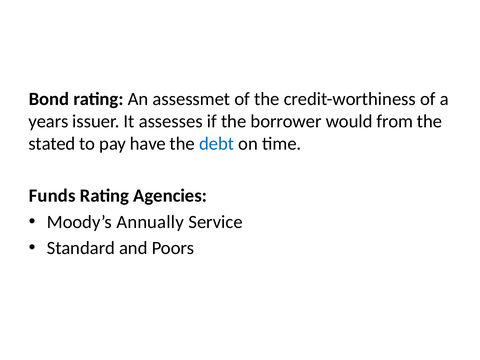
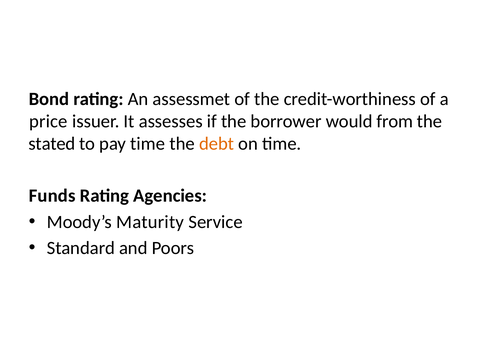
years: years -> price (48, 121)
pay have: have -> time (148, 144)
debt colour: blue -> orange (217, 144)
Annually: Annually -> Maturity (150, 222)
